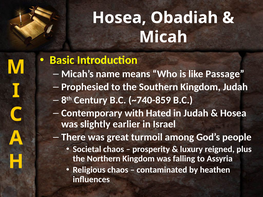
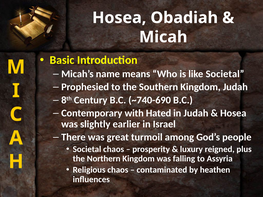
like Passage: Passage -> Societal (225, 74)
~740-859: ~740-859 -> ~740-690 (150, 100)
